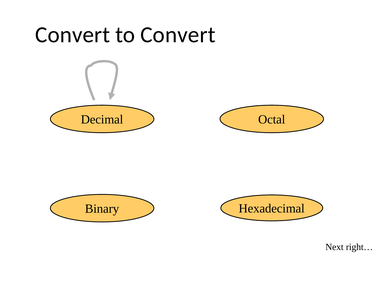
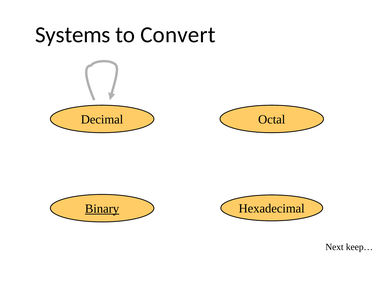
Convert: Convert -> Systems (73, 35)
Binary underline: none -> present (102, 208)
right…: right… -> keep… (359, 247)
